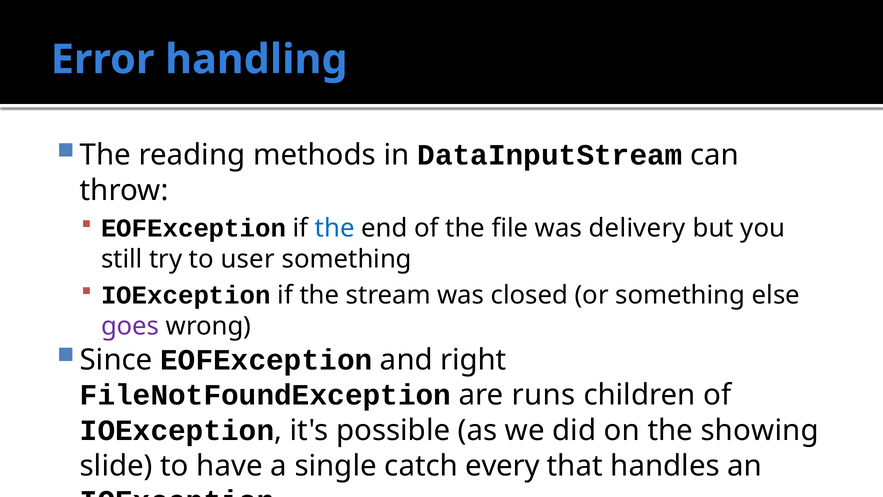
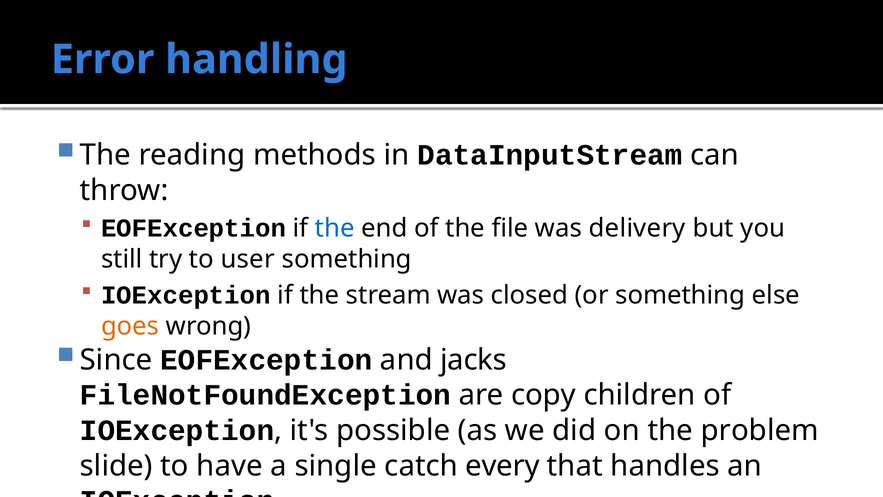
goes colour: purple -> orange (130, 326)
right: right -> jacks (474, 360)
runs: runs -> copy (544, 395)
showing: showing -> problem (760, 430)
